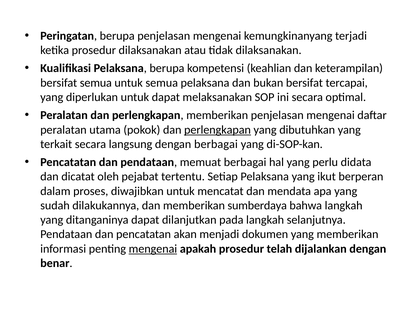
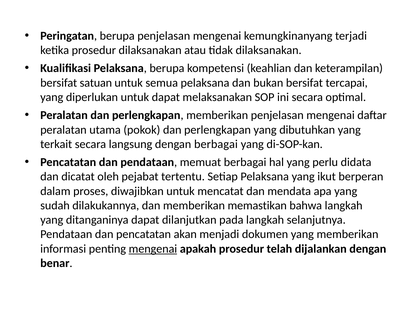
bersifat semua: semua -> satuan (96, 83)
perlengkapan underline: present -> none (218, 130)
sumberdaya: sumberdaya -> memastikan (257, 206)
